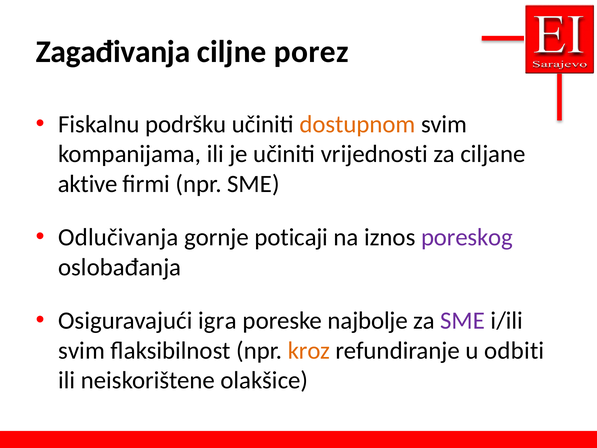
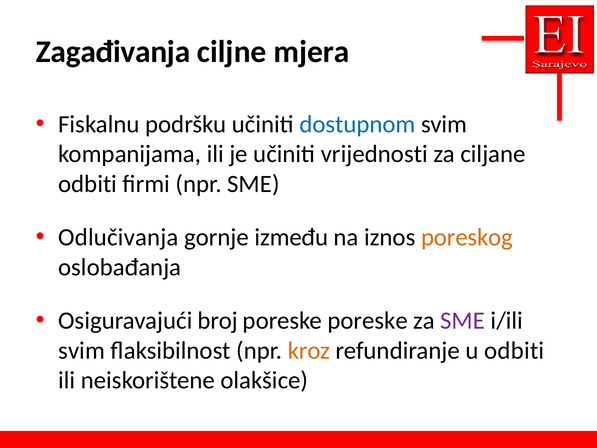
porez: porez -> mjera (312, 52)
dostupnom colour: orange -> blue (357, 124)
aktive: aktive -> odbiti (88, 184)
poticaji: poticaji -> između (291, 237)
poreskog colour: purple -> orange (467, 237)
igra: igra -> broj (218, 320)
poreske najbolje: najbolje -> poreske (368, 320)
